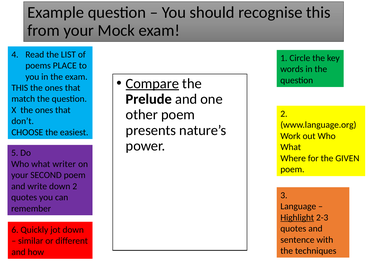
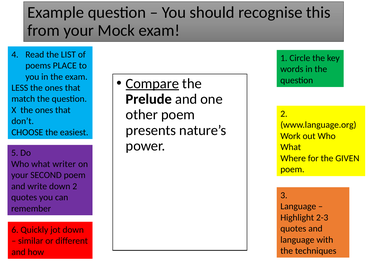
THIS: THIS -> LESS (20, 88)
Highlight underline: present -> none (297, 218)
sentence: sentence -> language (297, 240)
